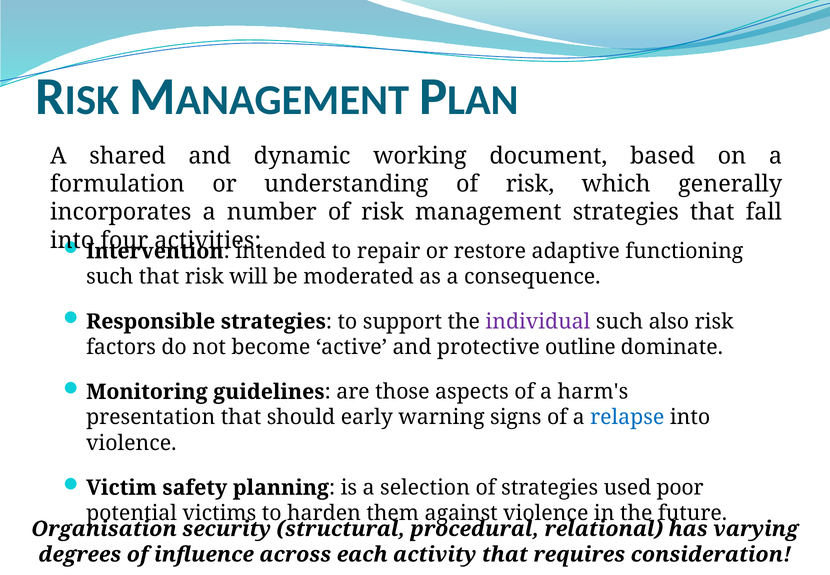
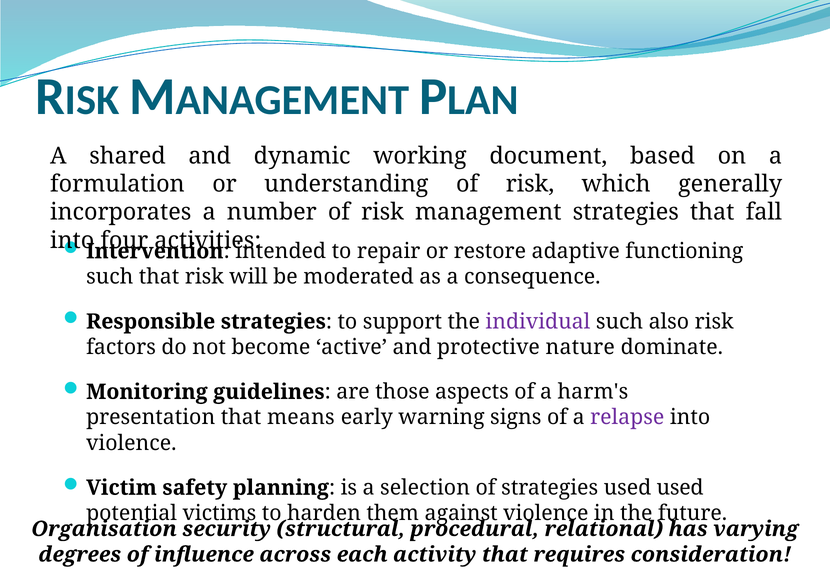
outline: outline -> nature (580, 347)
should: should -> means (301, 417)
relapse colour: blue -> purple (627, 417)
used poor: poor -> used (680, 487)
